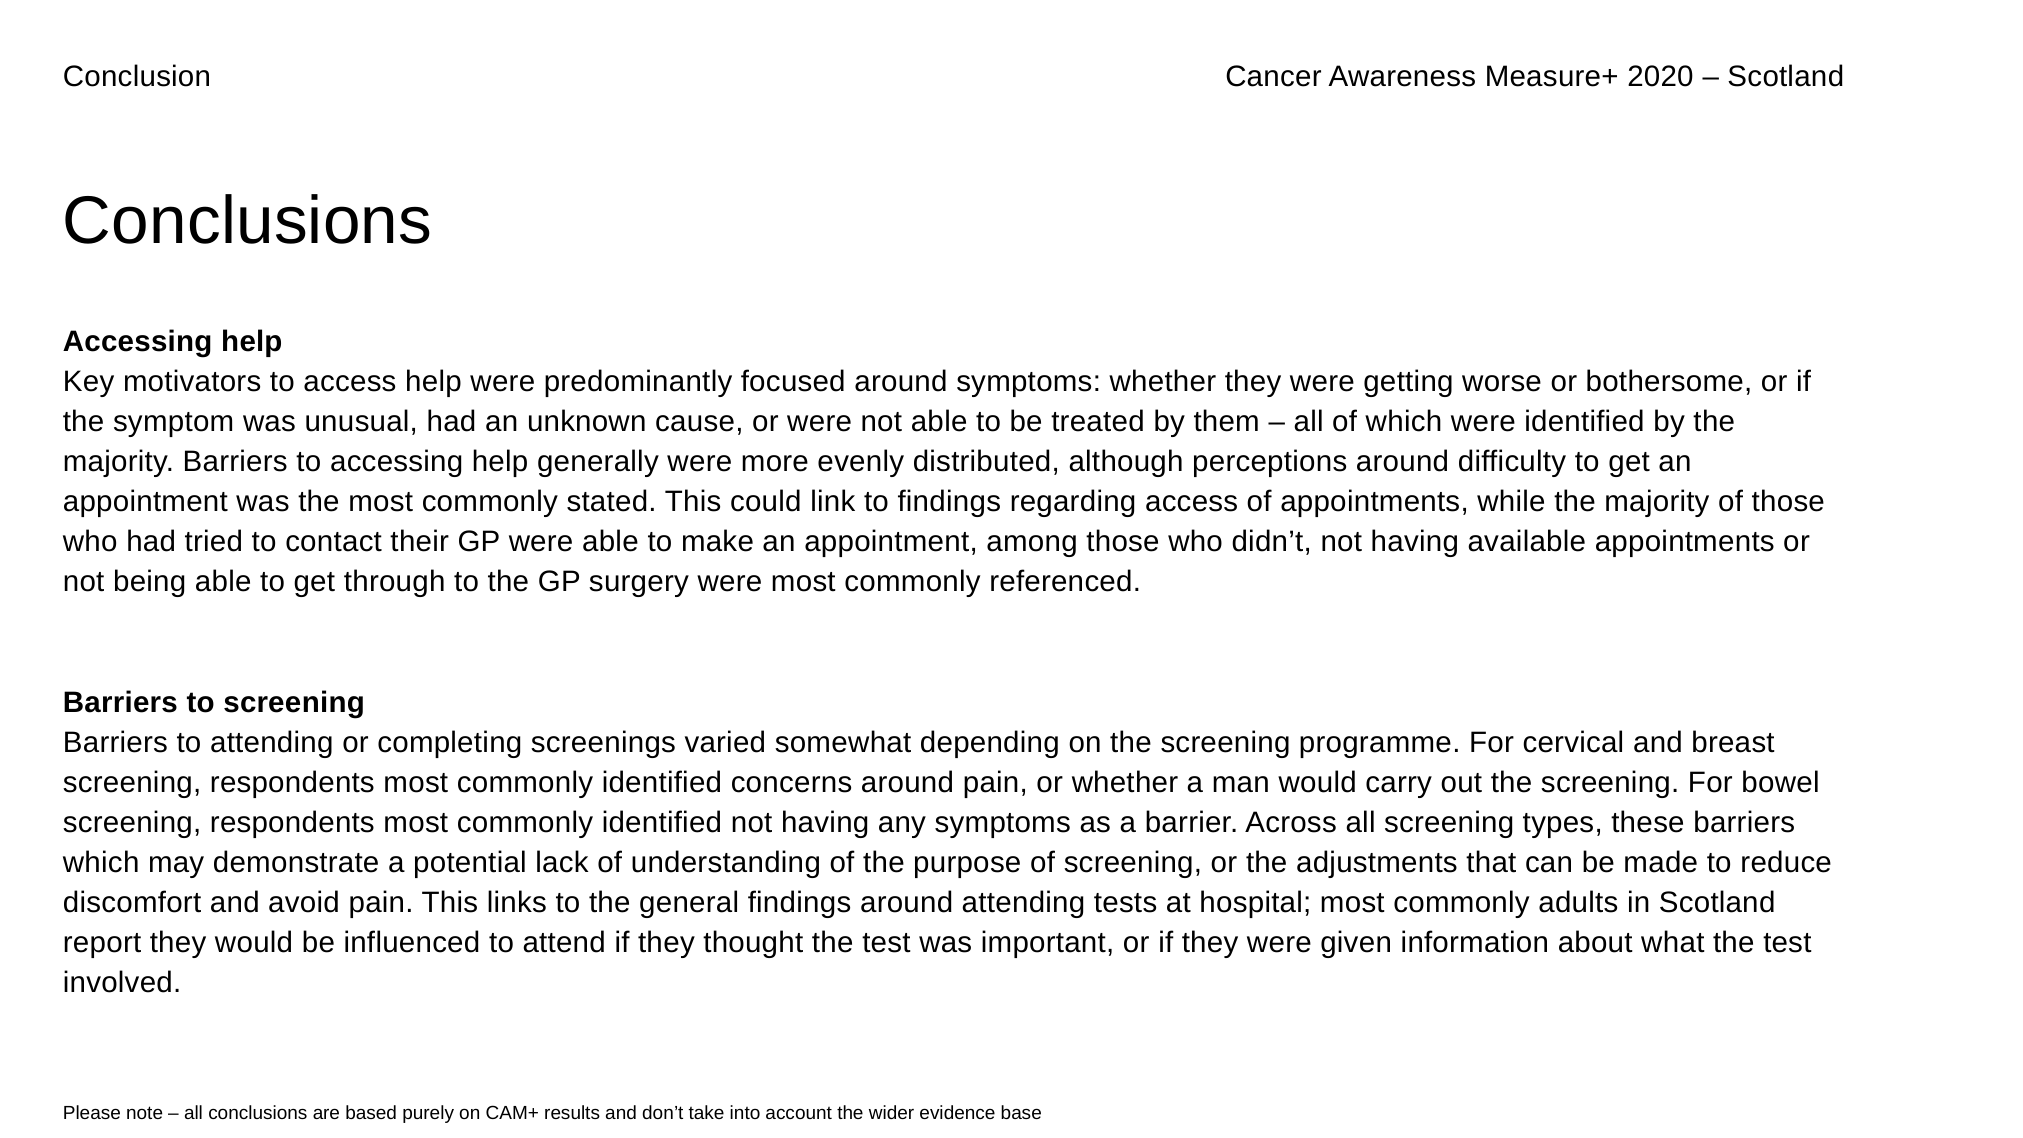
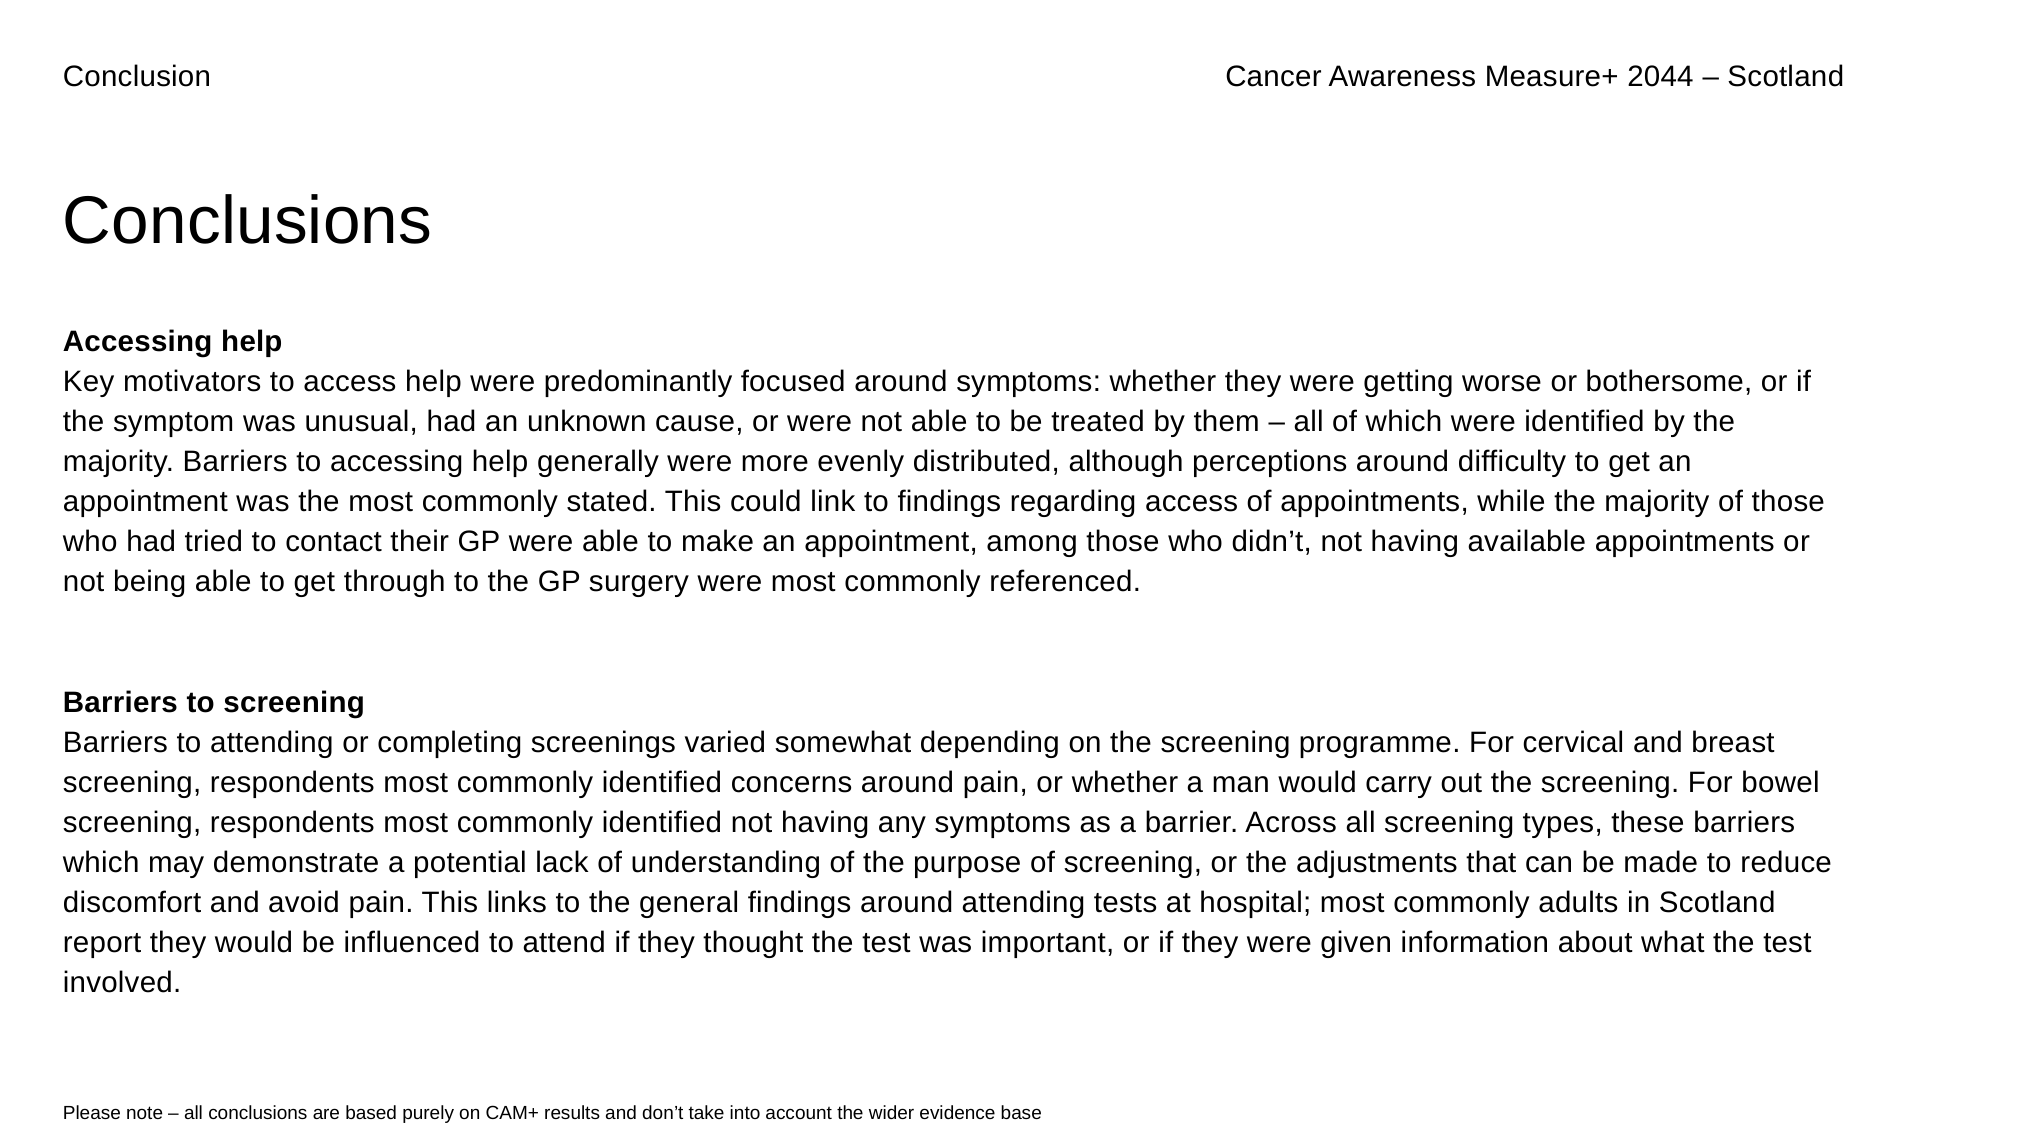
2020: 2020 -> 2044 (1660, 77)
